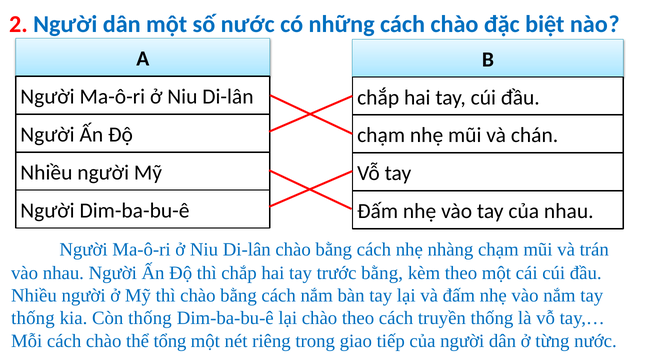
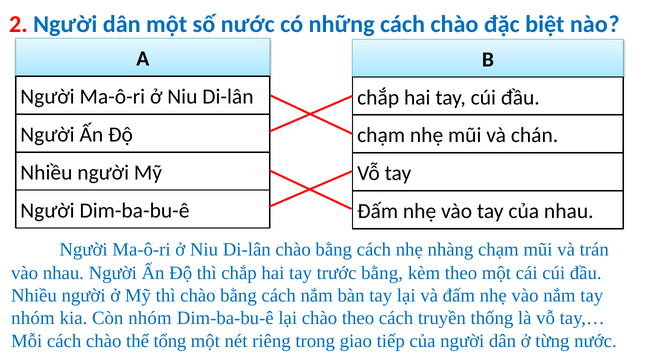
thống: thống -> nhóm (33, 318)
Còn thống: thống -> nhóm (150, 318)
